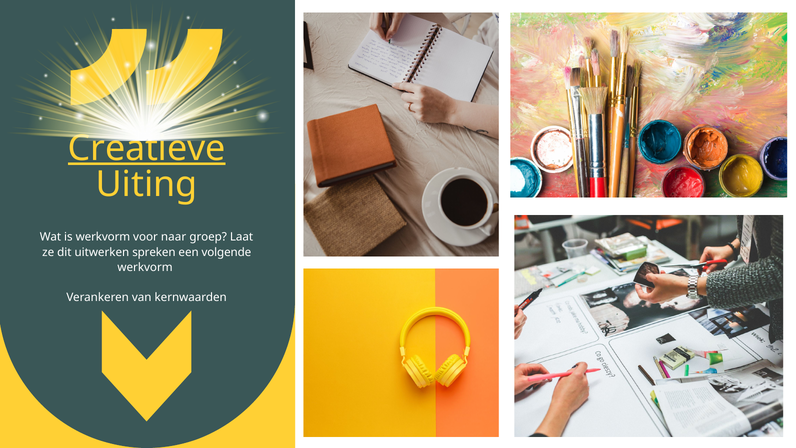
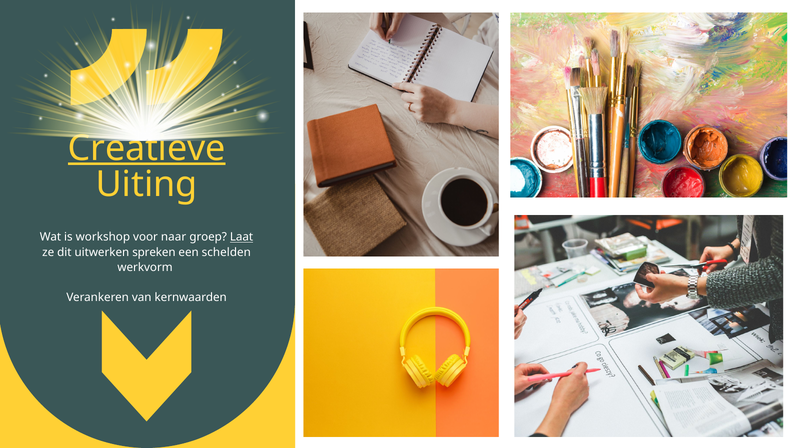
is werkvorm: werkvorm -> workshop (103, 237)
Laat underline: none -> present (242, 237)
volgende: volgende -> schelden (226, 252)
